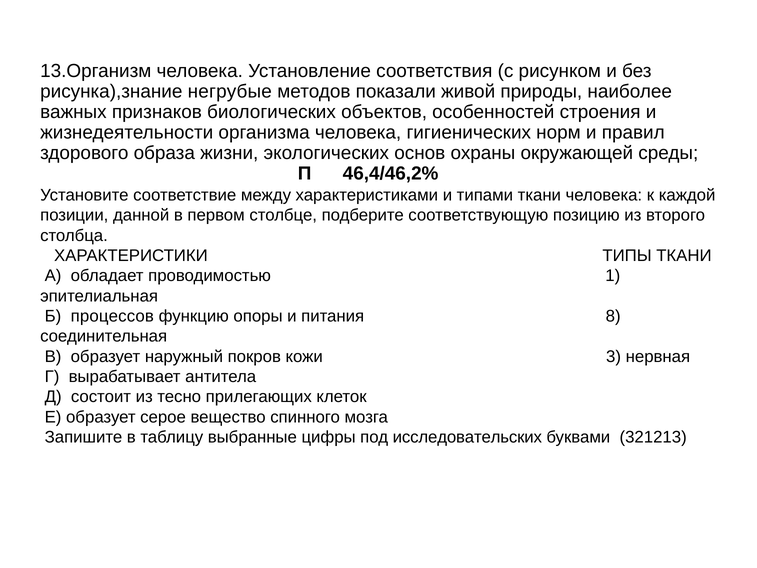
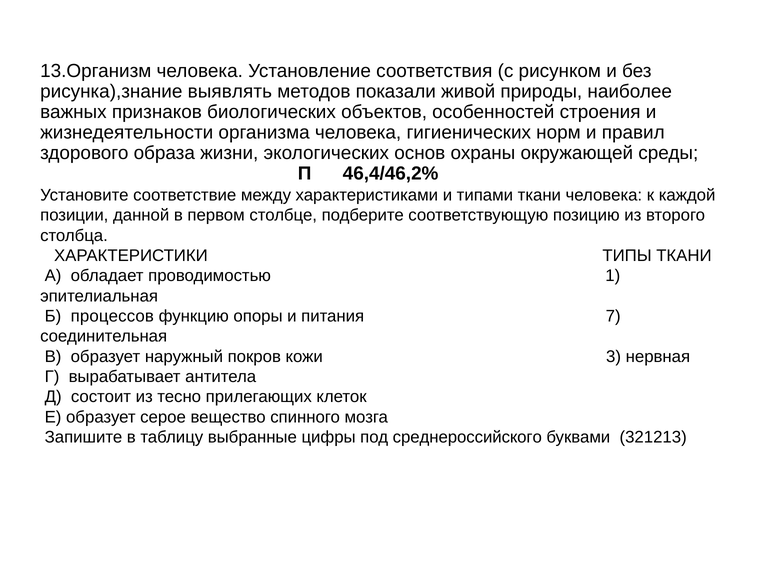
негрубые: негрубые -> выявлять (230, 92)
8: 8 -> 7 (613, 316)
исследовательских: исследовательских -> среднероссийского (467, 437)
